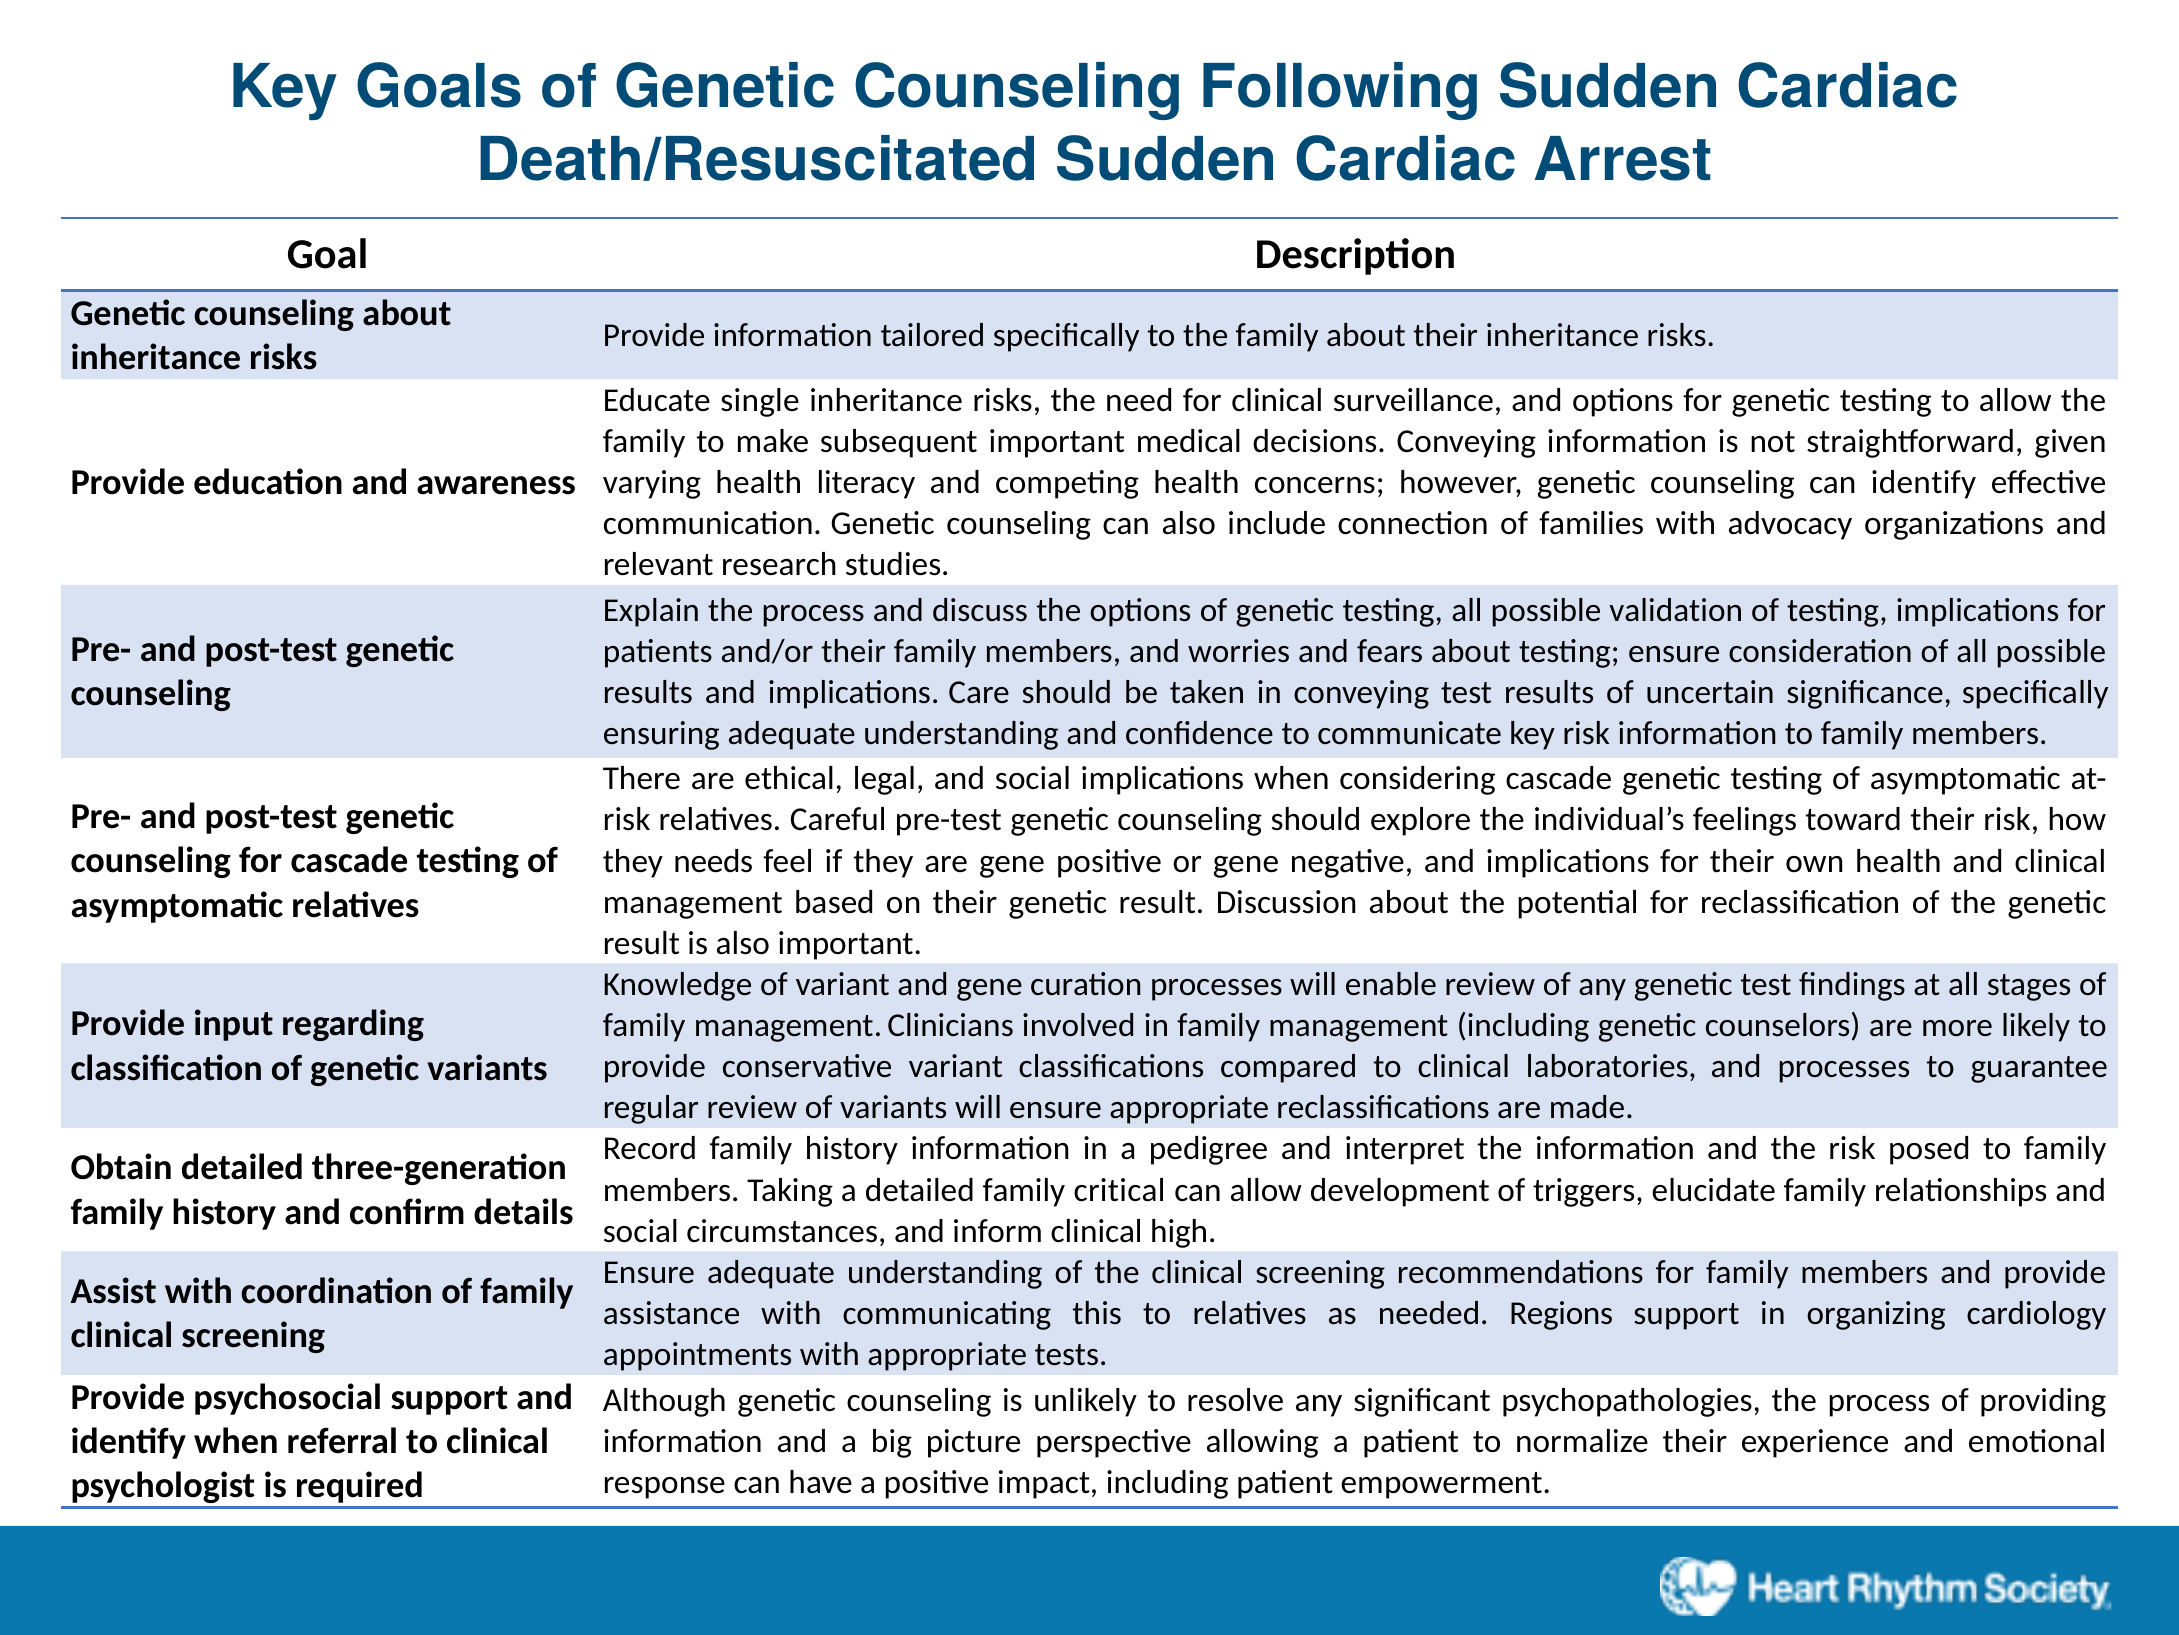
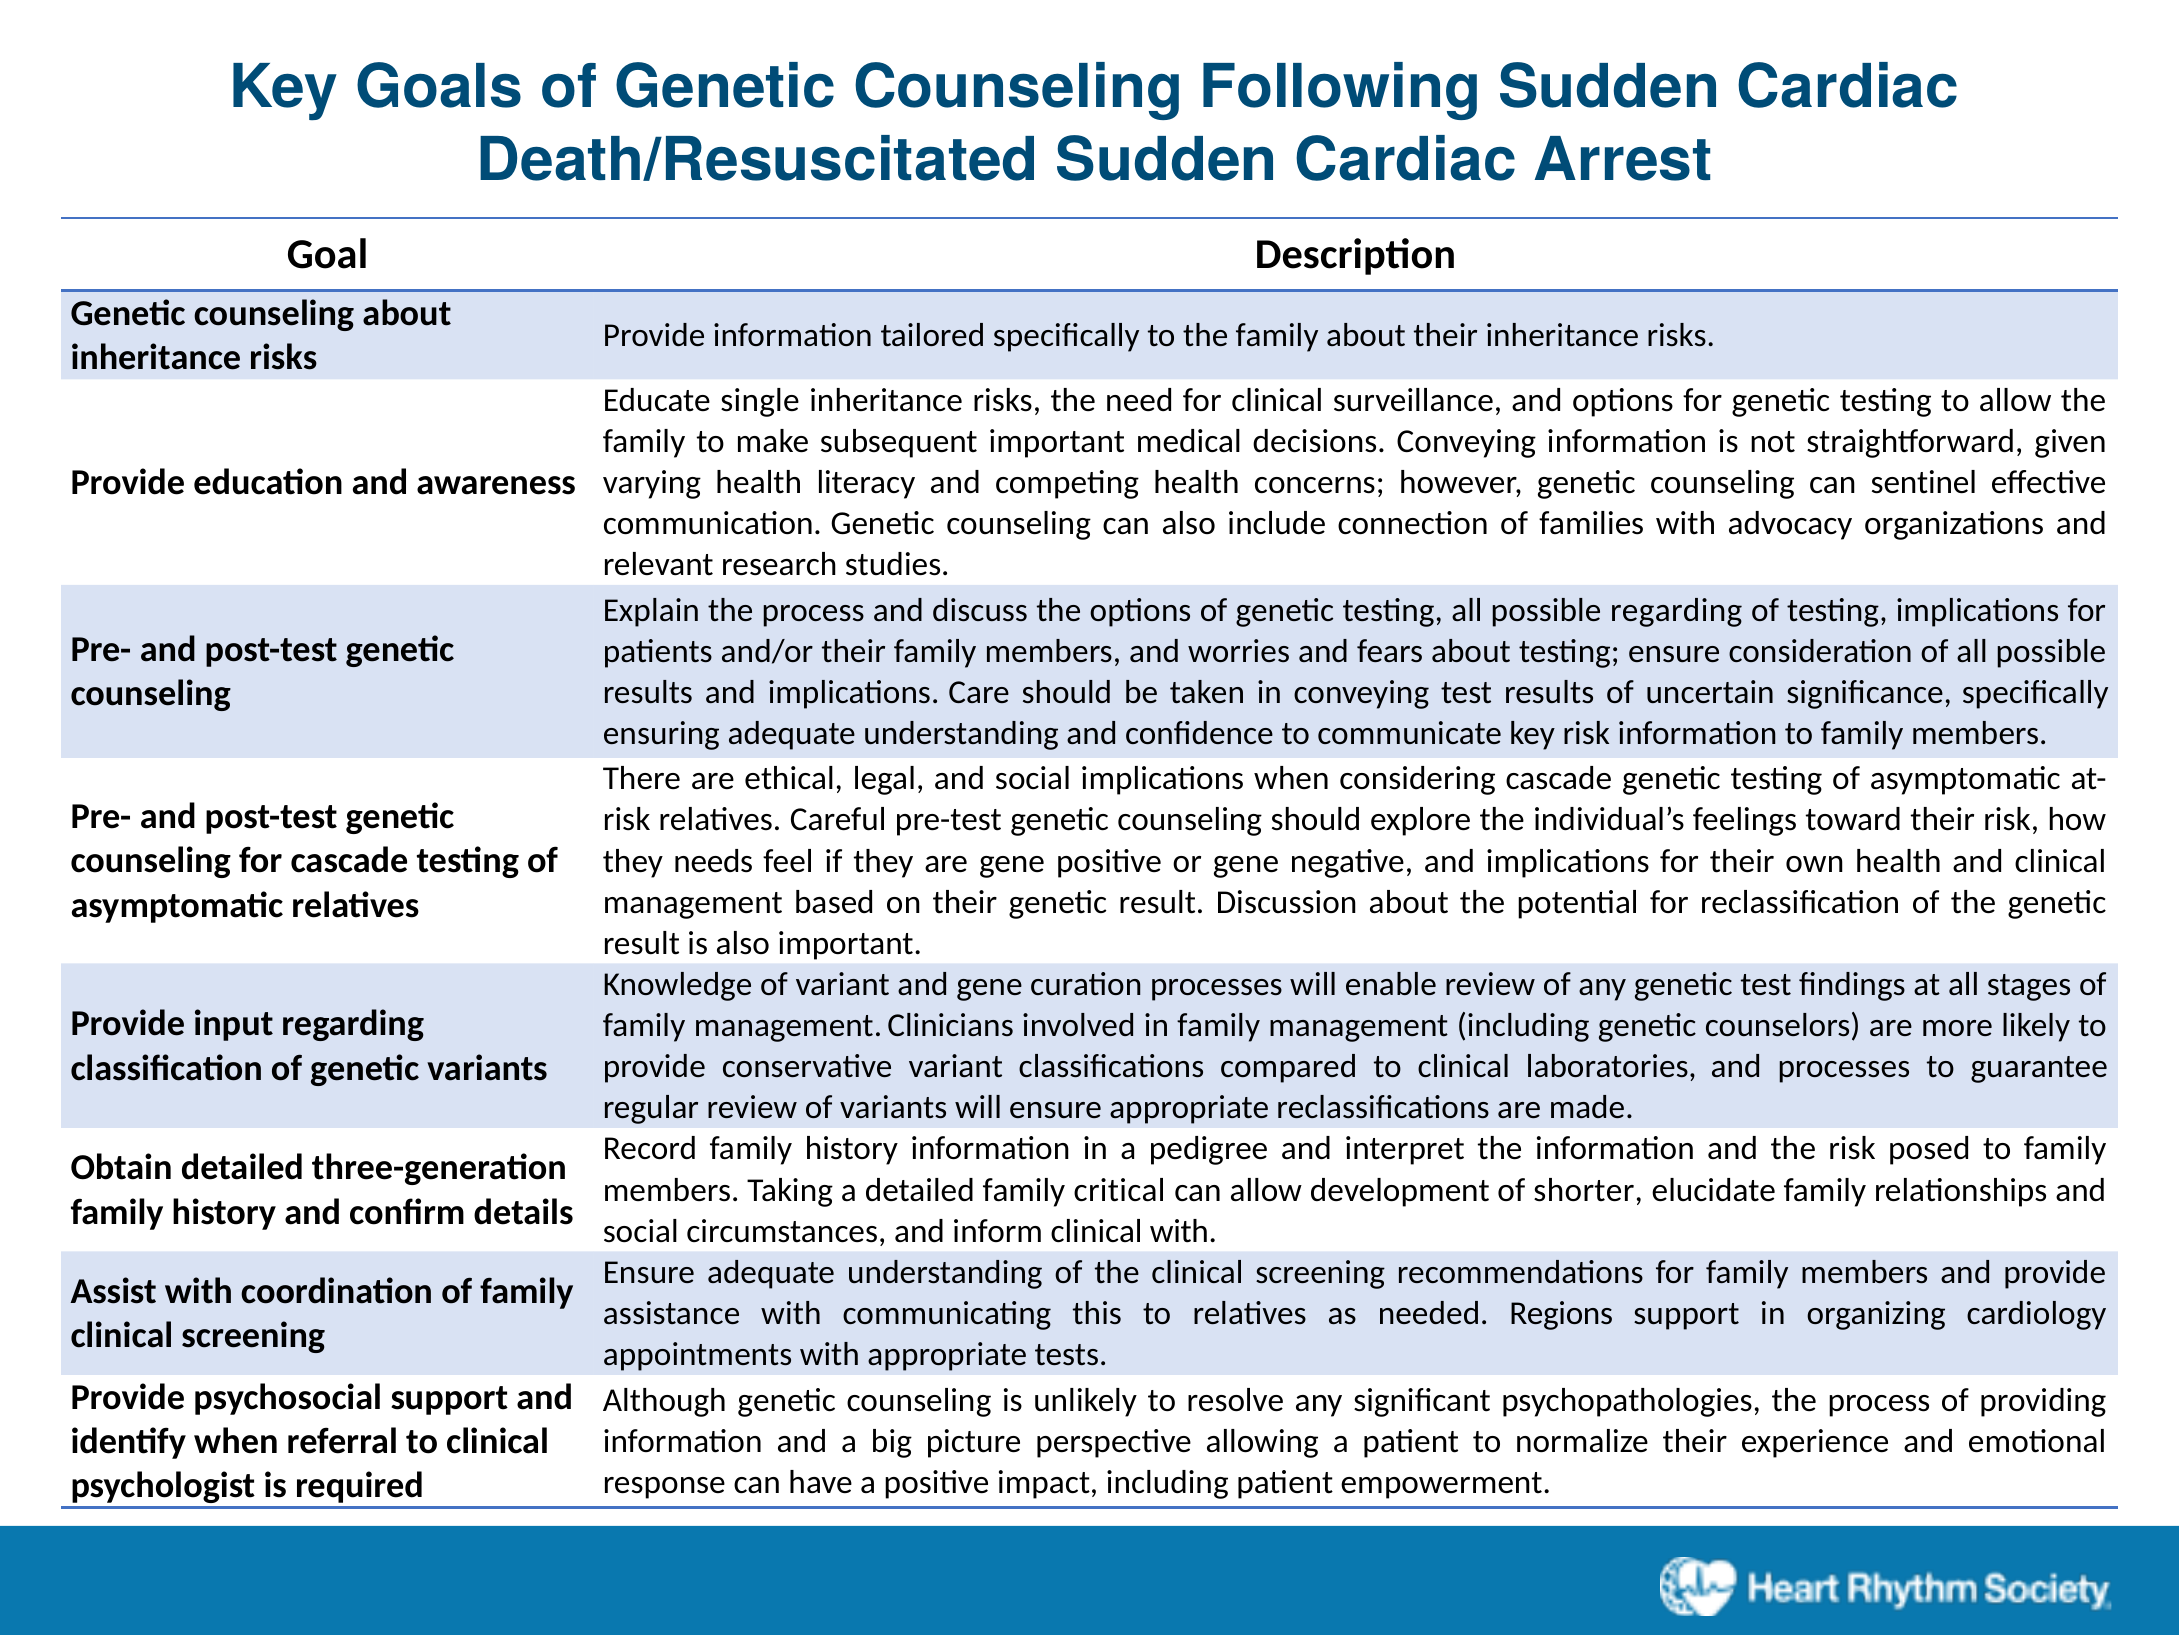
can identify: identify -> sentinel (1924, 482)
possible validation: validation -> regarding (1676, 610)
triggers: triggers -> shorter (1588, 1190)
clinical high: high -> with (1183, 1231)
